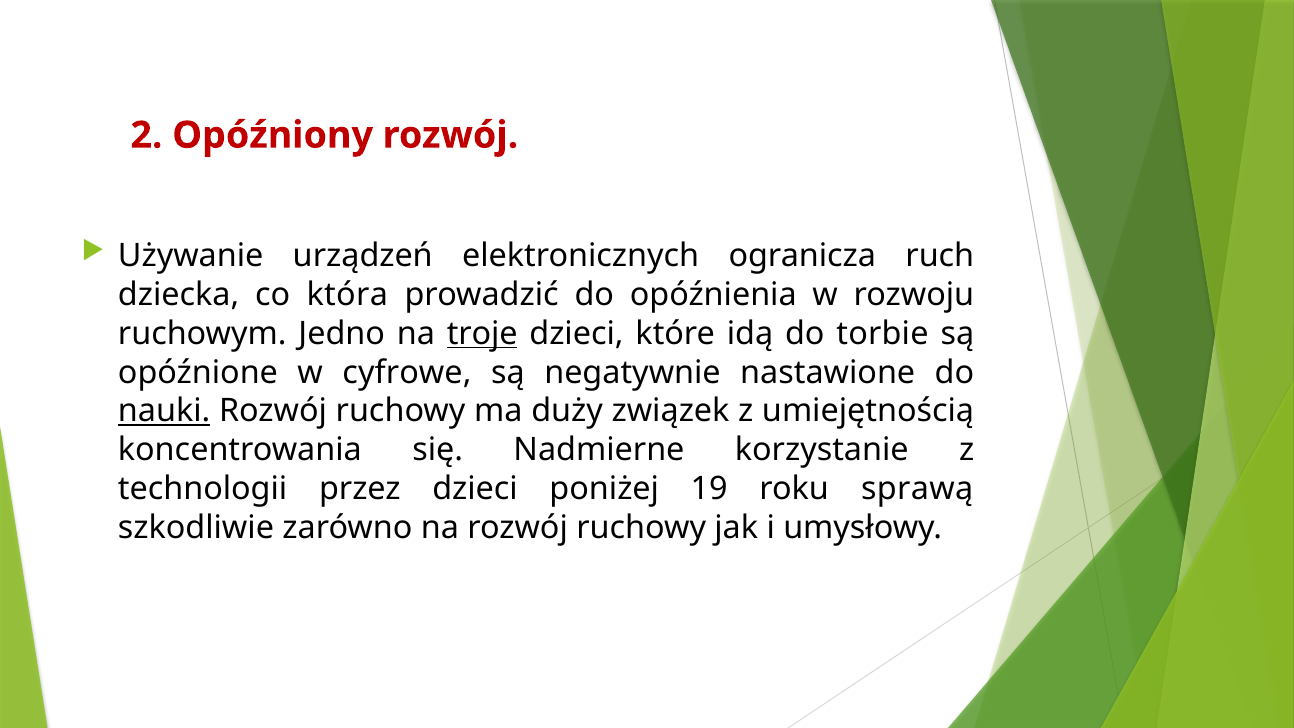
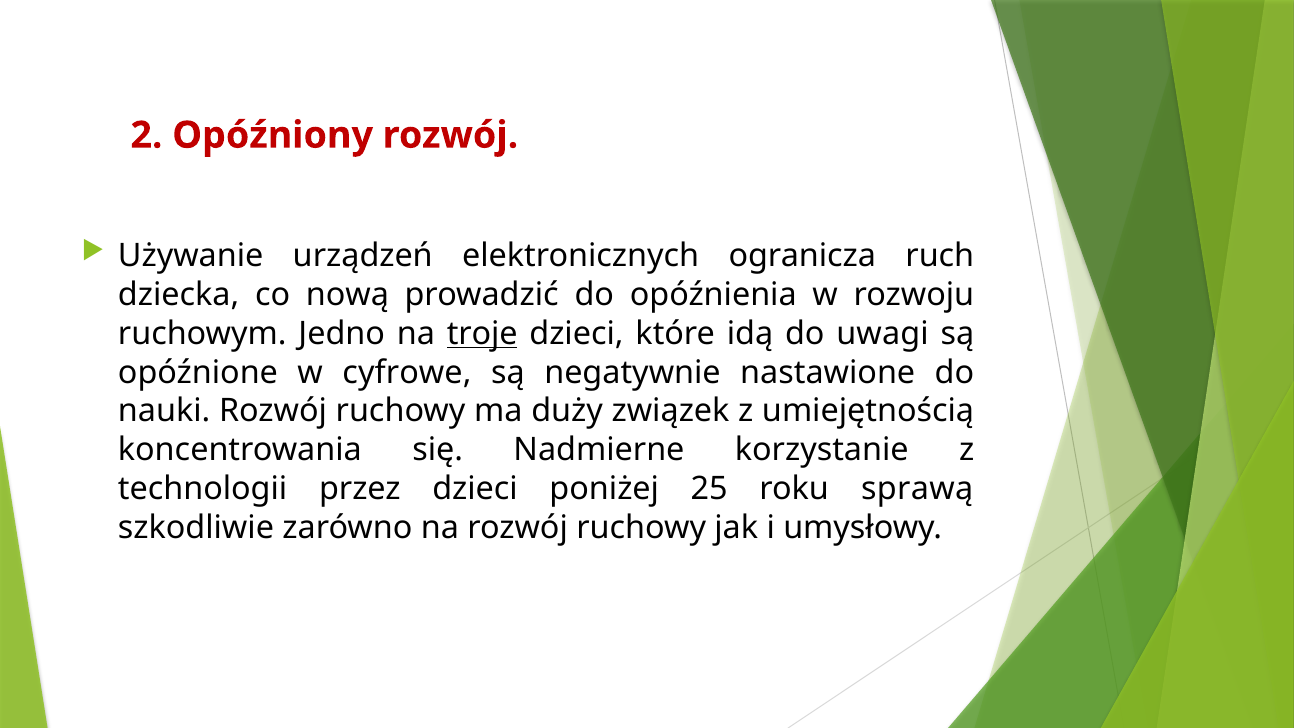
która: która -> nową (347, 295)
torbie: torbie -> uwagi (883, 334)
nauki underline: present -> none (164, 411)
19: 19 -> 25 (709, 489)
